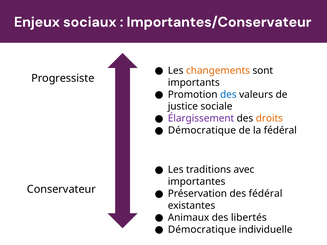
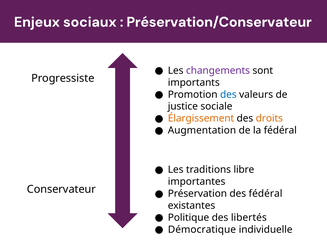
Importantes/Conservateur: Importantes/Conservateur -> Préservation/Conservateur (219, 22)
changements colour: orange -> purple (218, 71)
Élargissement colour: purple -> orange (201, 119)
Démocratique: Démocratique -> Augmentation (202, 131)
avec: avec -> libre (244, 170)
Animaux: Animaux -> Politique (189, 218)
